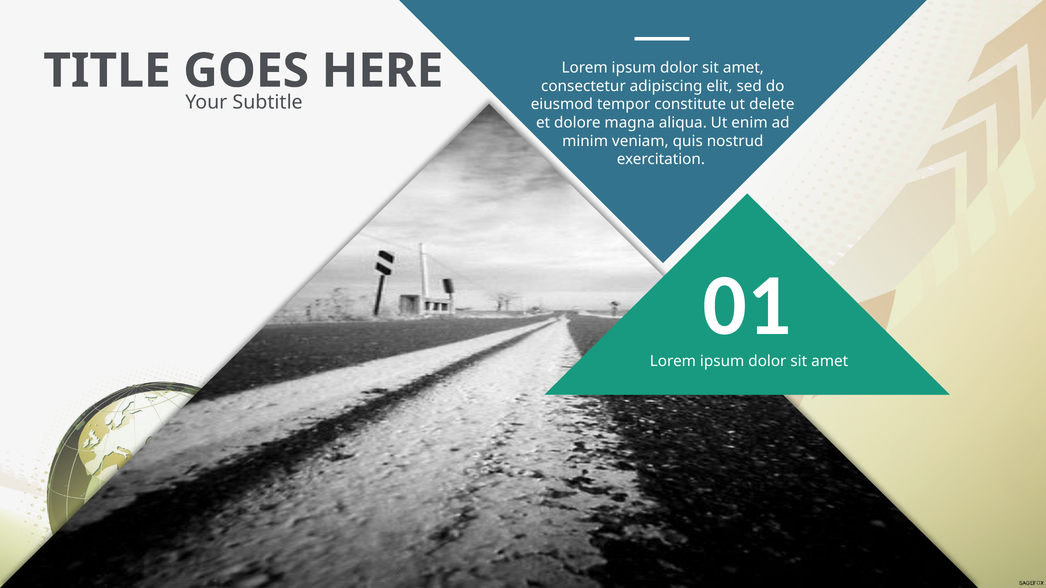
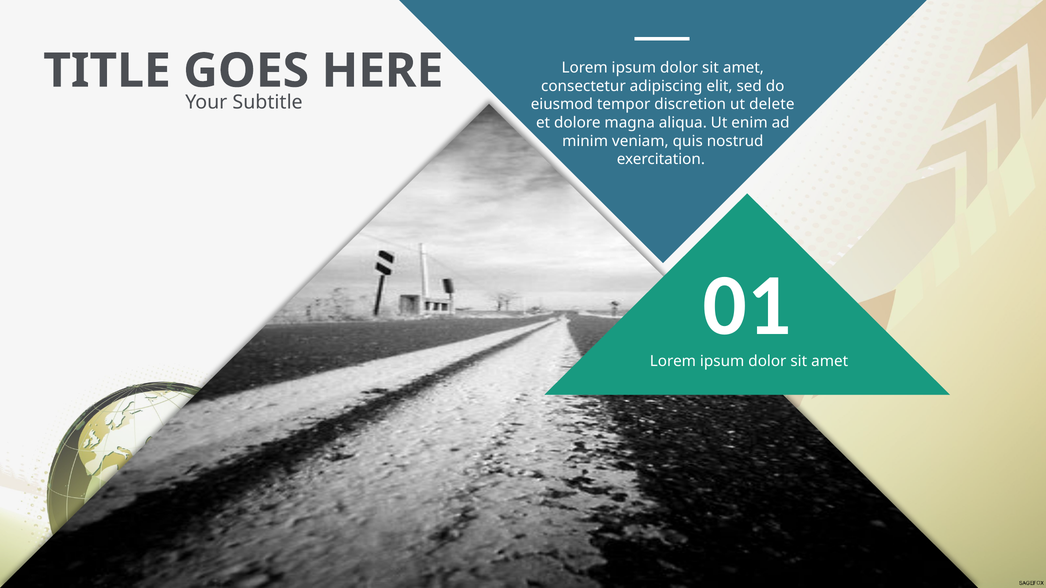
constitute: constitute -> discretion (690, 105)
